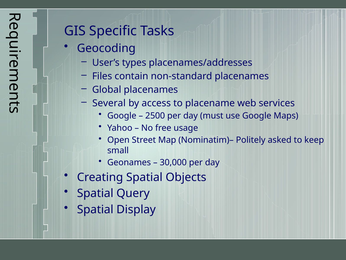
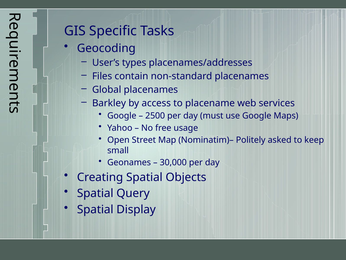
Several: Several -> Barkley (109, 103)
